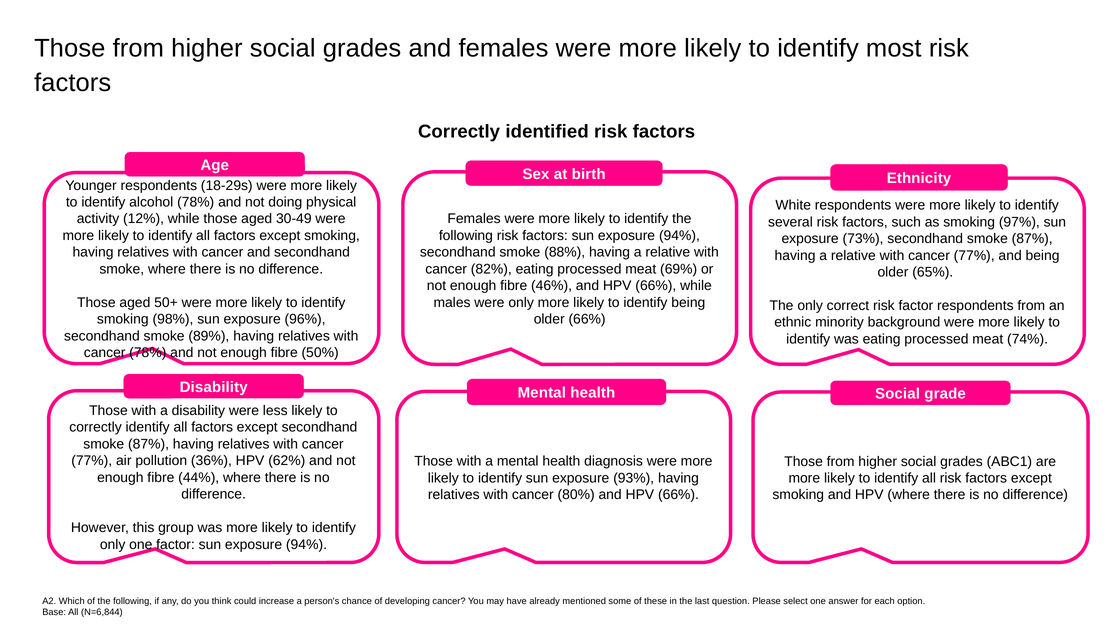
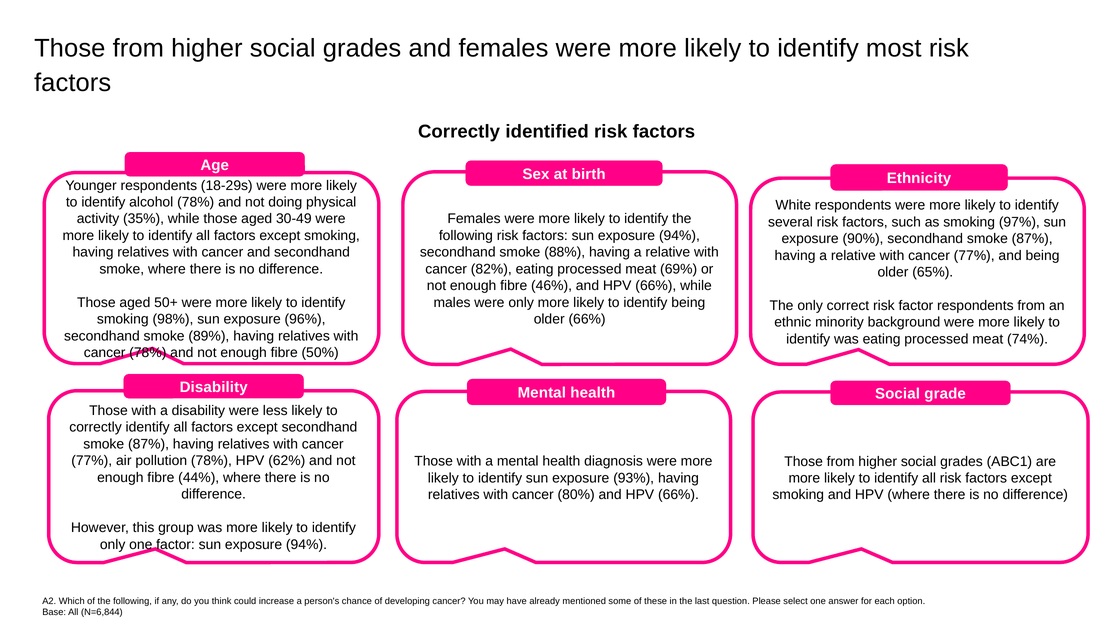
12%: 12% -> 35% (144, 219)
73%: 73% -> 90% (863, 239)
pollution 36%: 36% -> 78% (211, 461)
